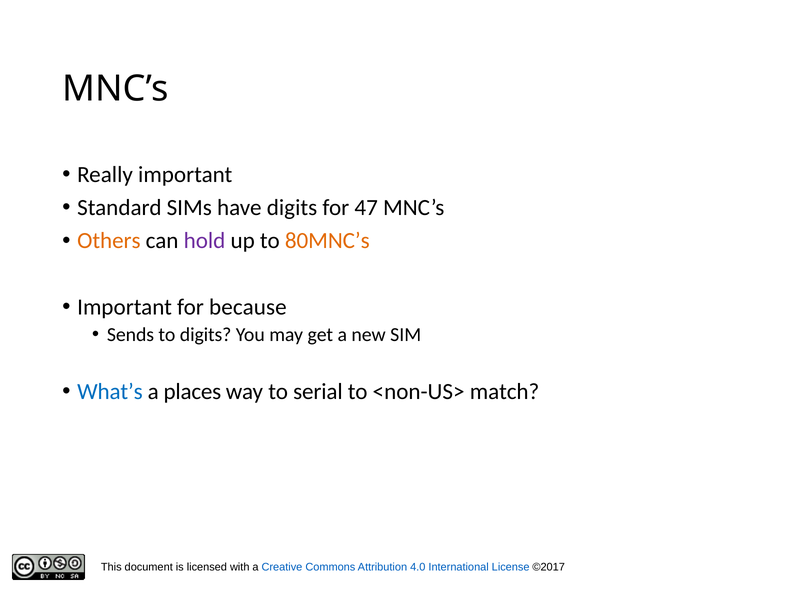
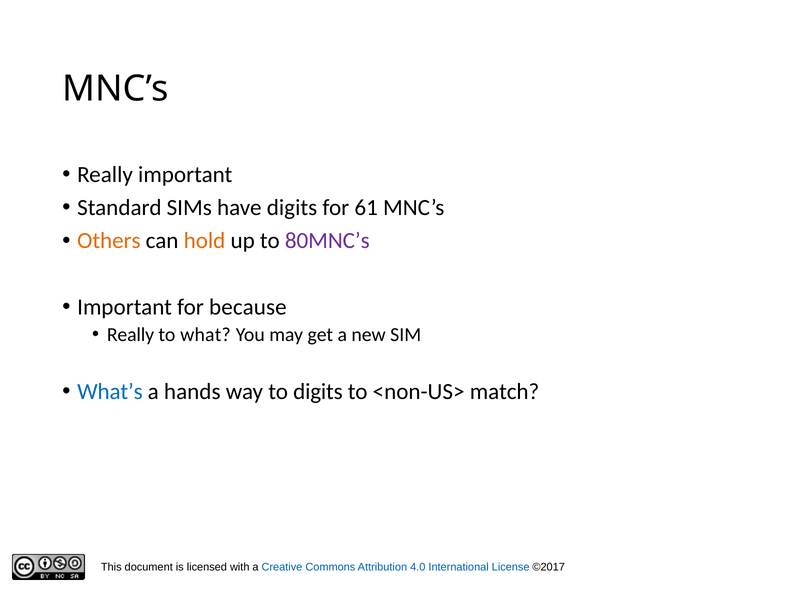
47: 47 -> 61 (366, 208)
hold colour: purple -> orange (204, 241)
80MNC’s colour: orange -> purple (327, 241)
Sends: Sends -> Really (131, 335)
to digits: digits -> what (205, 335)
places: places -> hands (192, 391)
to serial: serial -> digits (318, 391)
